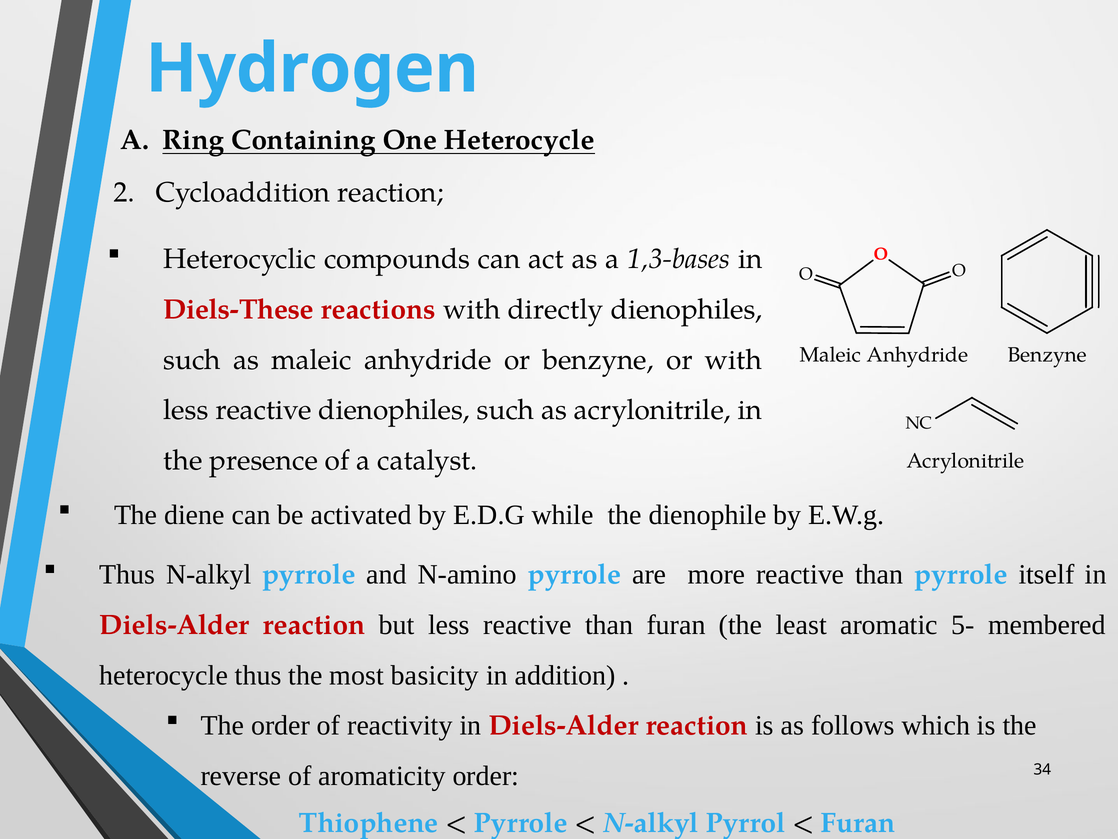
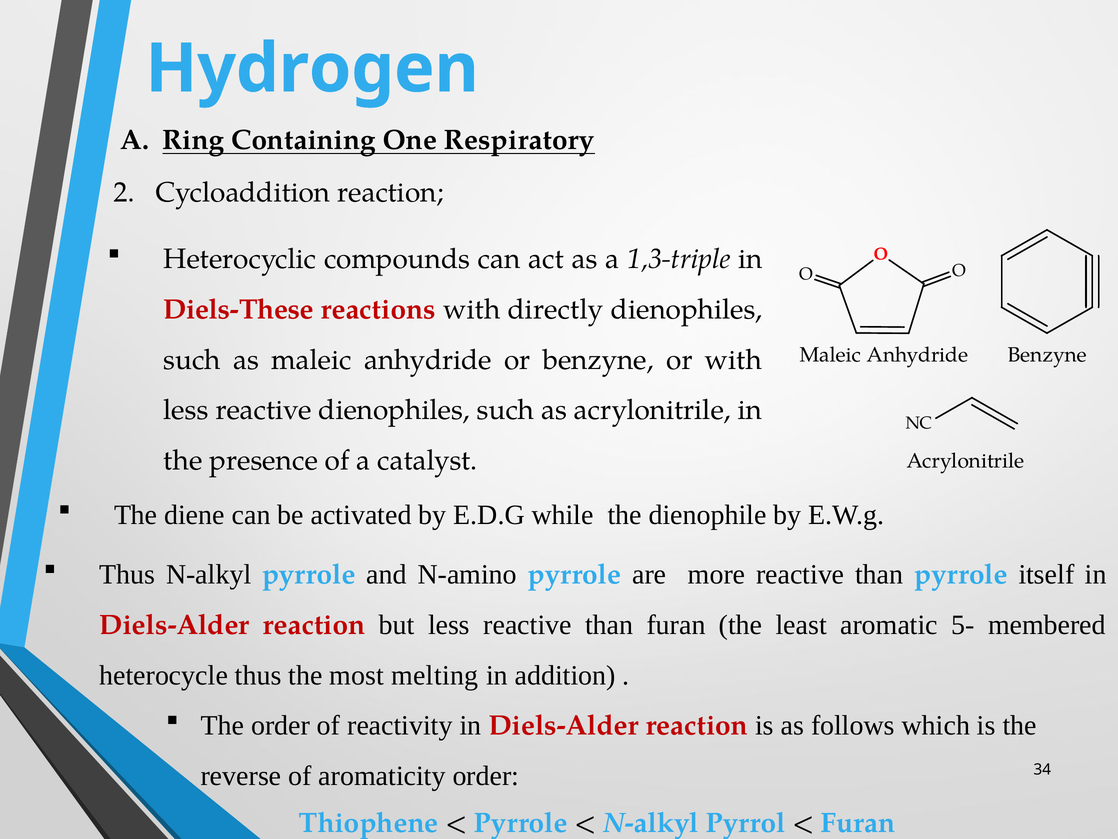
One Heterocycle: Heterocycle -> Respiratory (519, 140)
1,3-bases: 1,3-bases -> 1,3-triple (679, 259)
basicity: basicity -> melting (435, 675)
